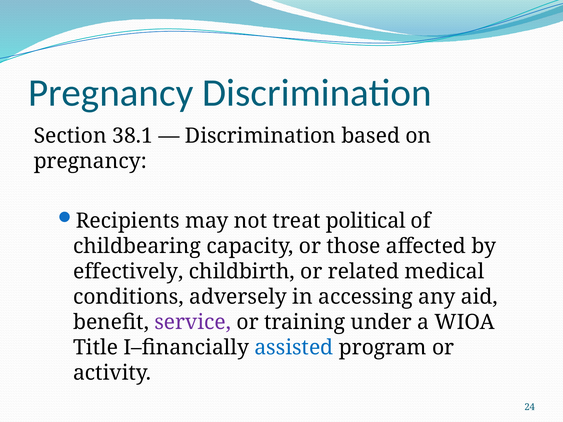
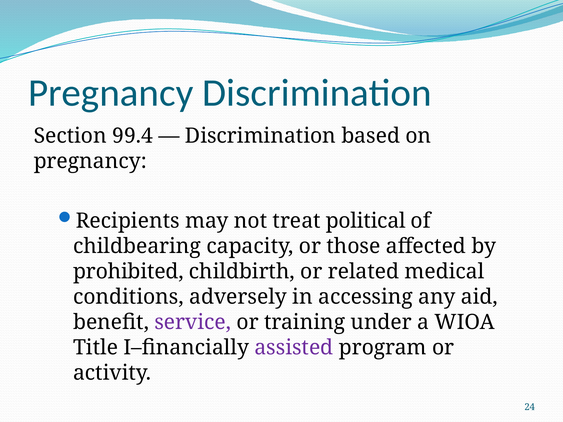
38.1: 38.1 -> 99.4 (133, 136)
effectively: effectively -> prohibited (128, 272)
assisted colour: blue -> purple (294, 348)
